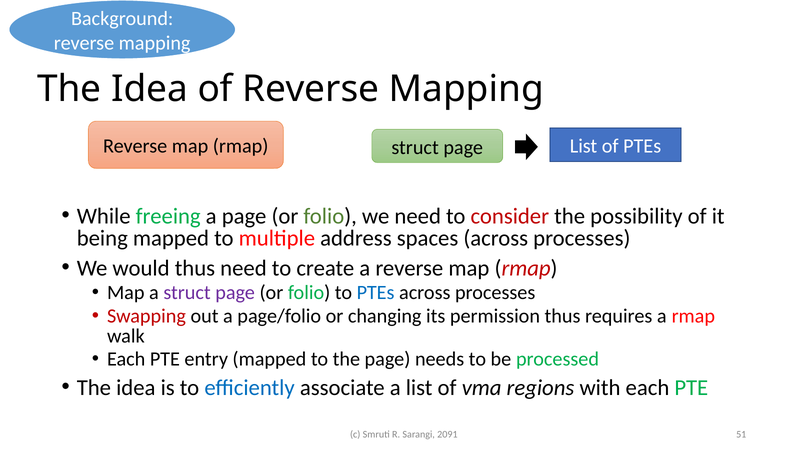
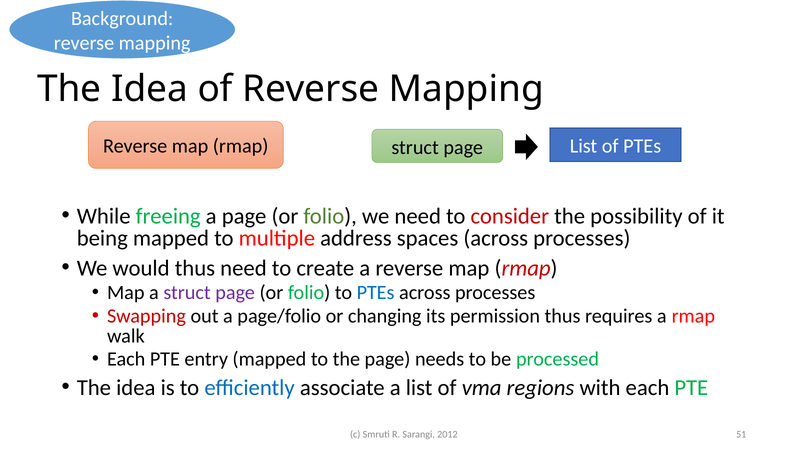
2091: 2091 -> 2012 (447, 434)
